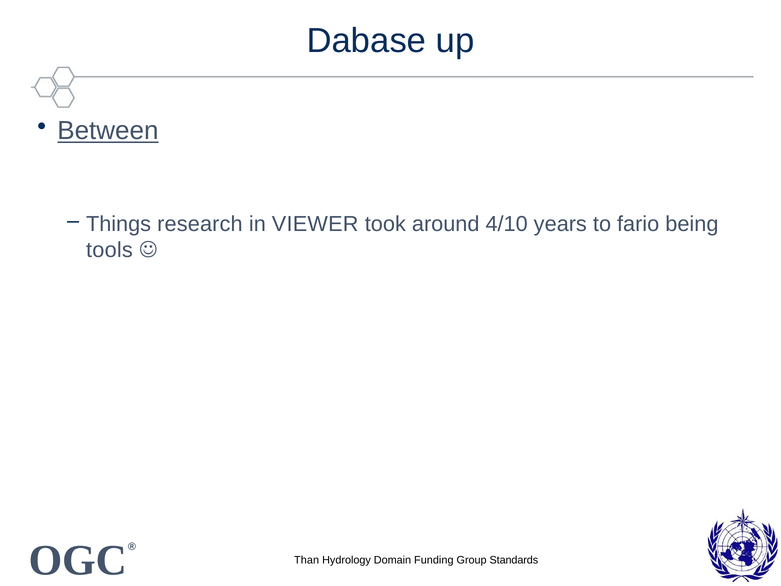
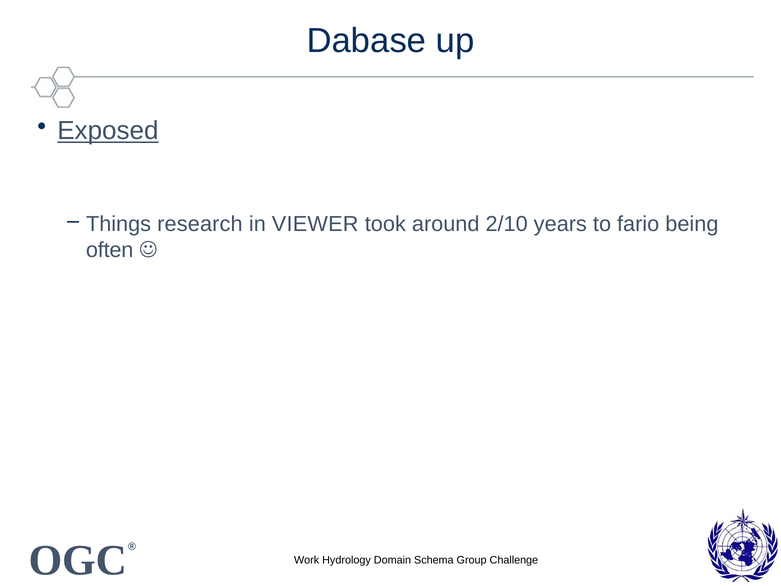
Between: Between -> Exposed (108, 131)
4/10: 4/10 -> 2/10 (507, 224)
tools: tools -> often (110, 250)
Than: Than -> Work (307, 560)
Funding: Funding -> Schema (434, 560)
Standards: Standards -> Challenge (514, 560)
